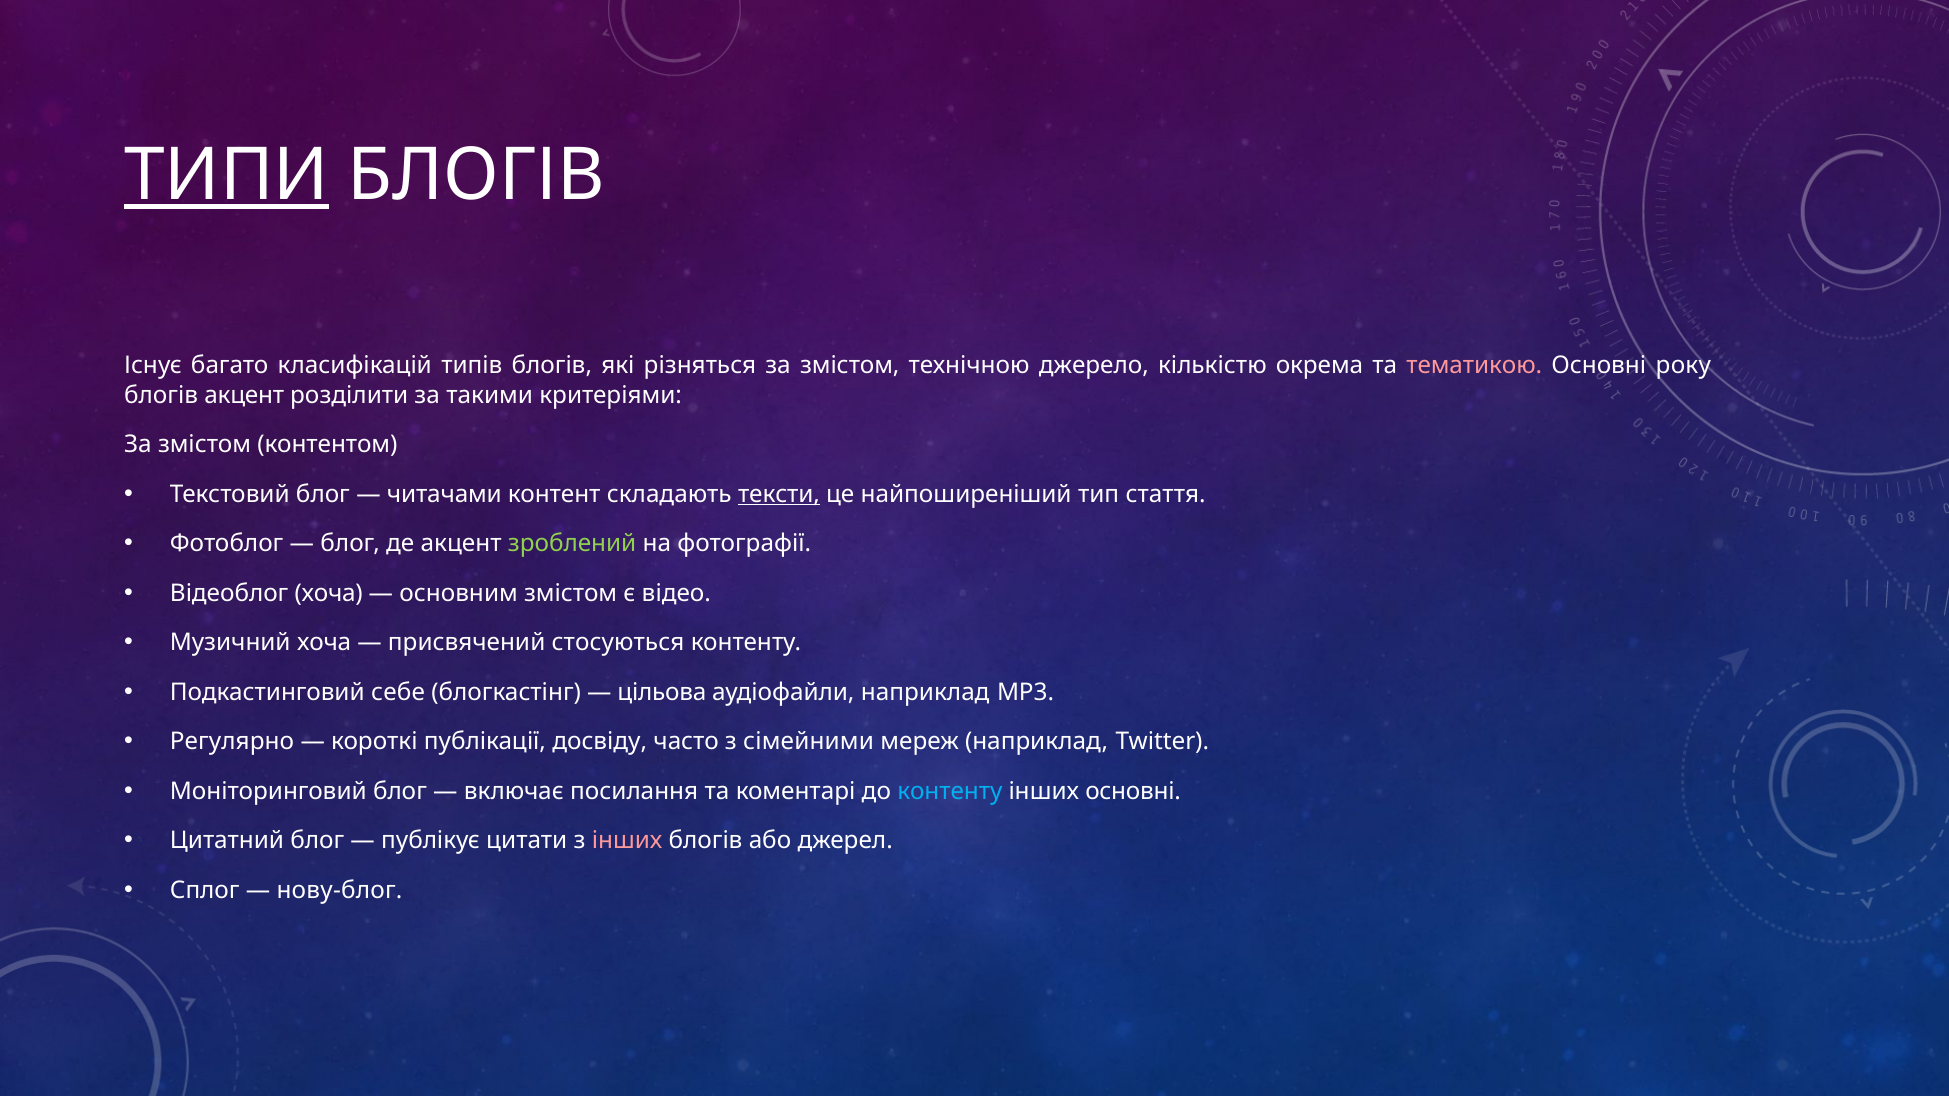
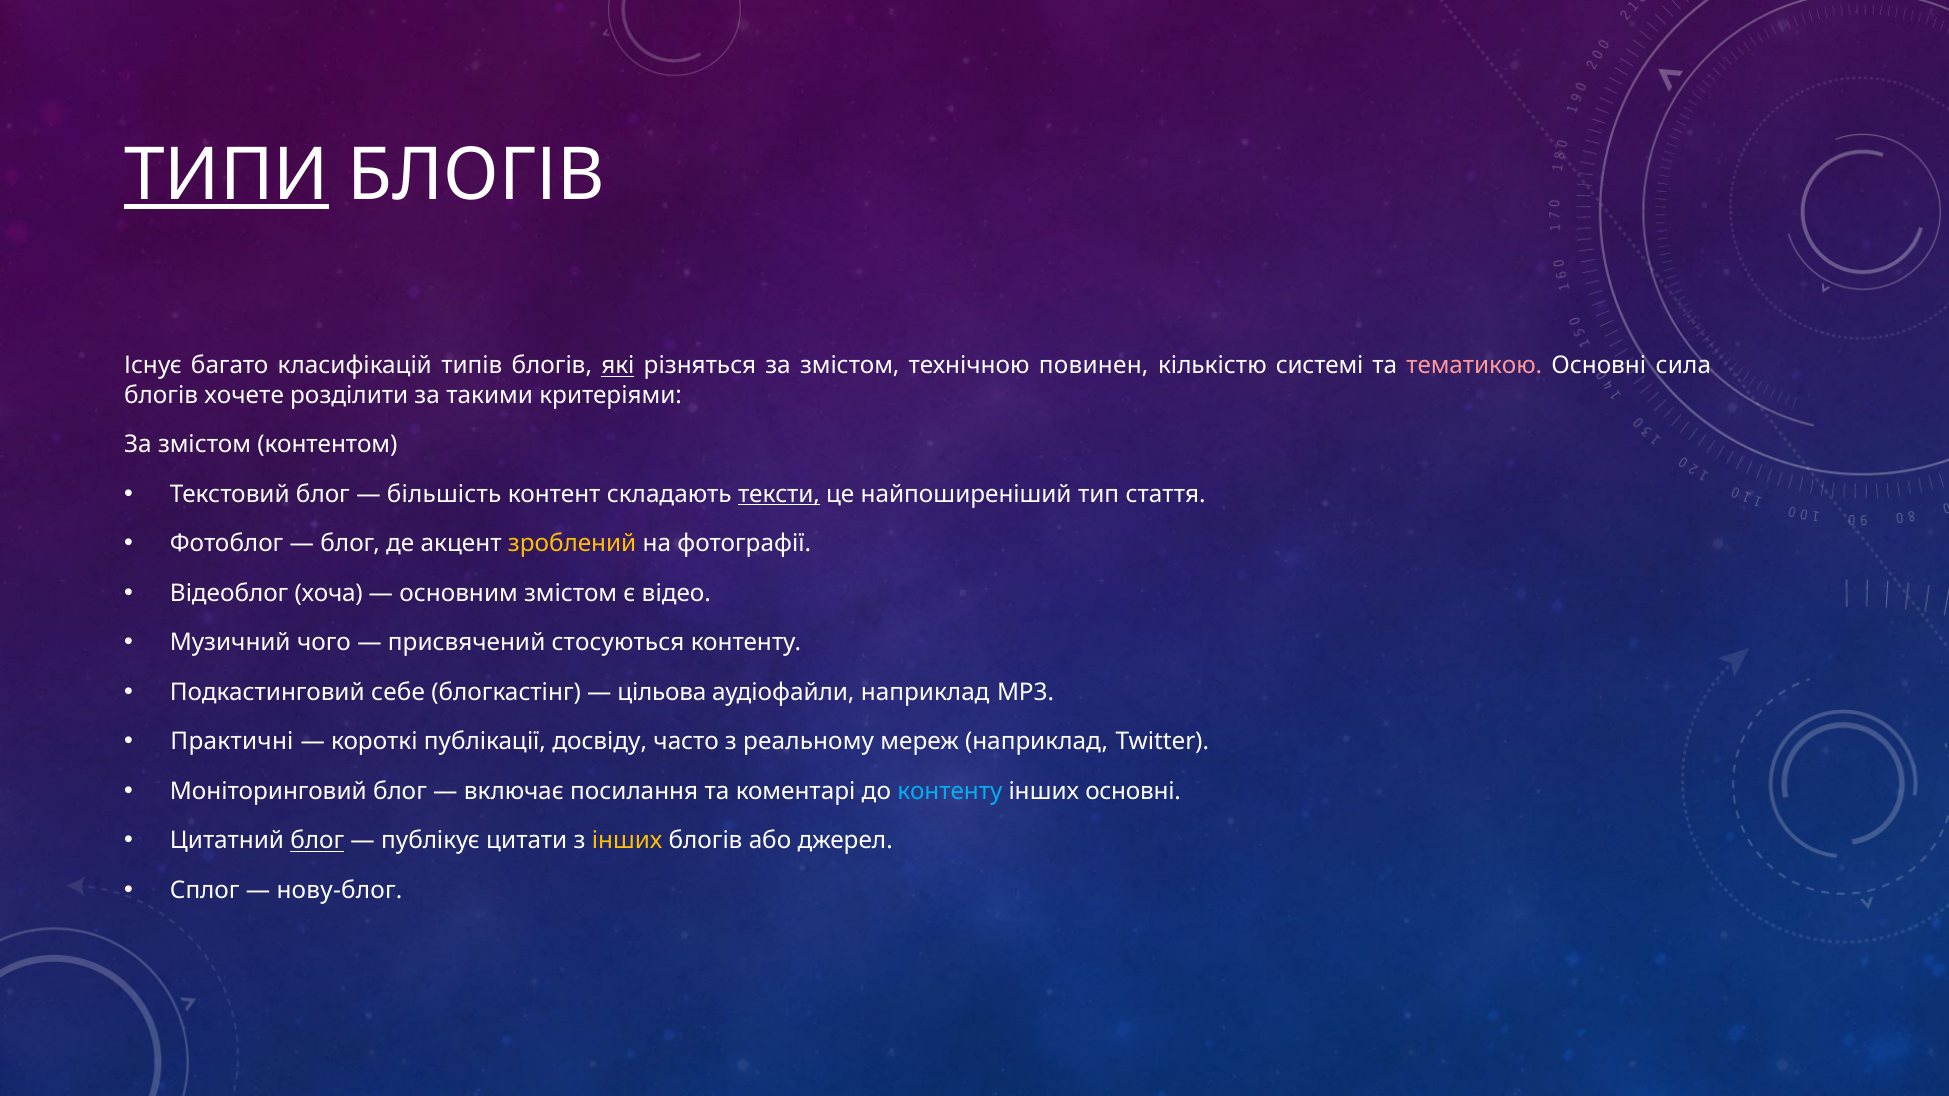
які underline: none -> present (618, 366)
джерело: джерело -> повинен (1094, 366)
окрема: окрема -> системі (1320, 366)
року: року -> сила (1683, 366)
блогів акцент: акцент -> хочете (244, 395)
читачами: читачами -> більшість (444, 494)
зроблений colour: light green -> yellow (572, 544)
Музичний хоча: хоча -> чого (324, 643)
Регулярно: Регулярно -> Практичні (232, 742)
сімейними: сімейними -> реальному (809, 742)
блог underline: none -> present (317, 841)
інших colour: pink -> yellow (627, 841)
